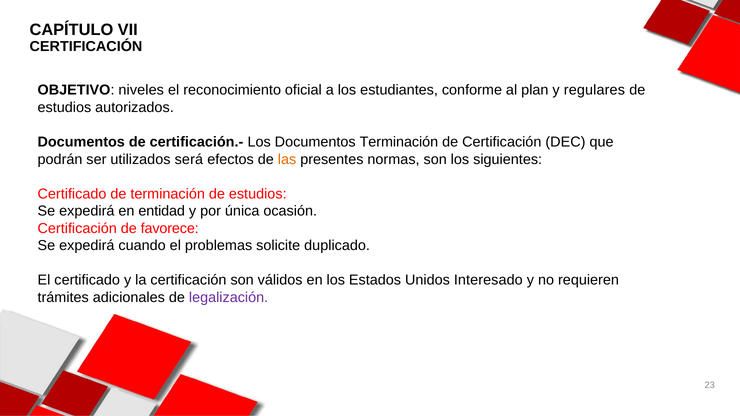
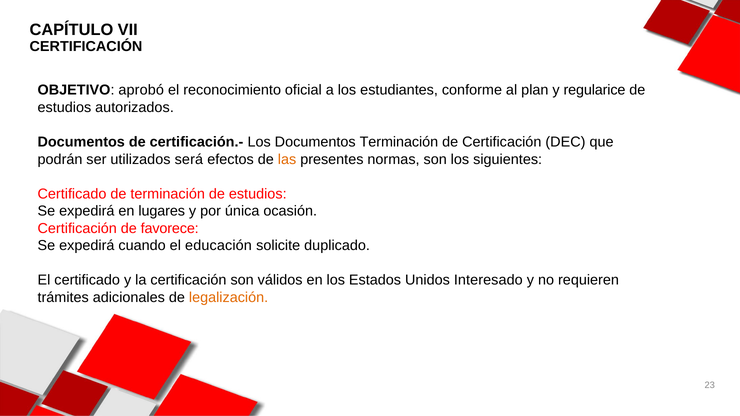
niveles: niveles -> aprobó (141, 90)
regulares: regulares -> regularice (595, 90)
entidad: entidad -> lugares (162, 211)
problemas: problemas -> educación (218, 246)
legalización colour: purple -> orange (229, 298)
